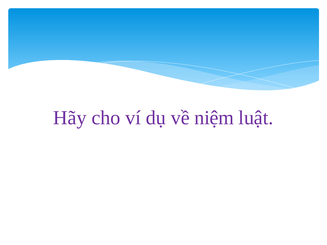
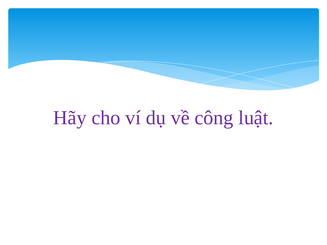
niệm: niệm -> công (214, 118)
